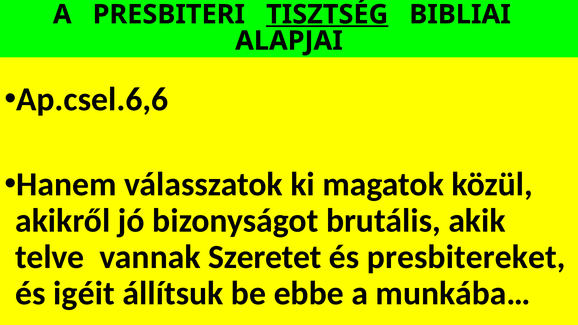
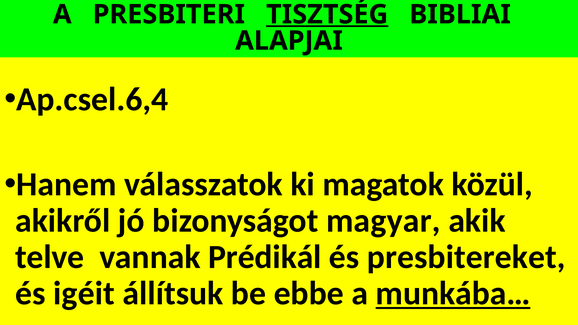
Ap.csel.6,6: Ap.csel.6,6 -> Ap.csel.6,4 (92, 99)
brutális: brutális -> magyar (383, 221)
Szeretet: Szeretet -> Prédikál (265, 257)
munkába… underline: none -> present (453, 294)
